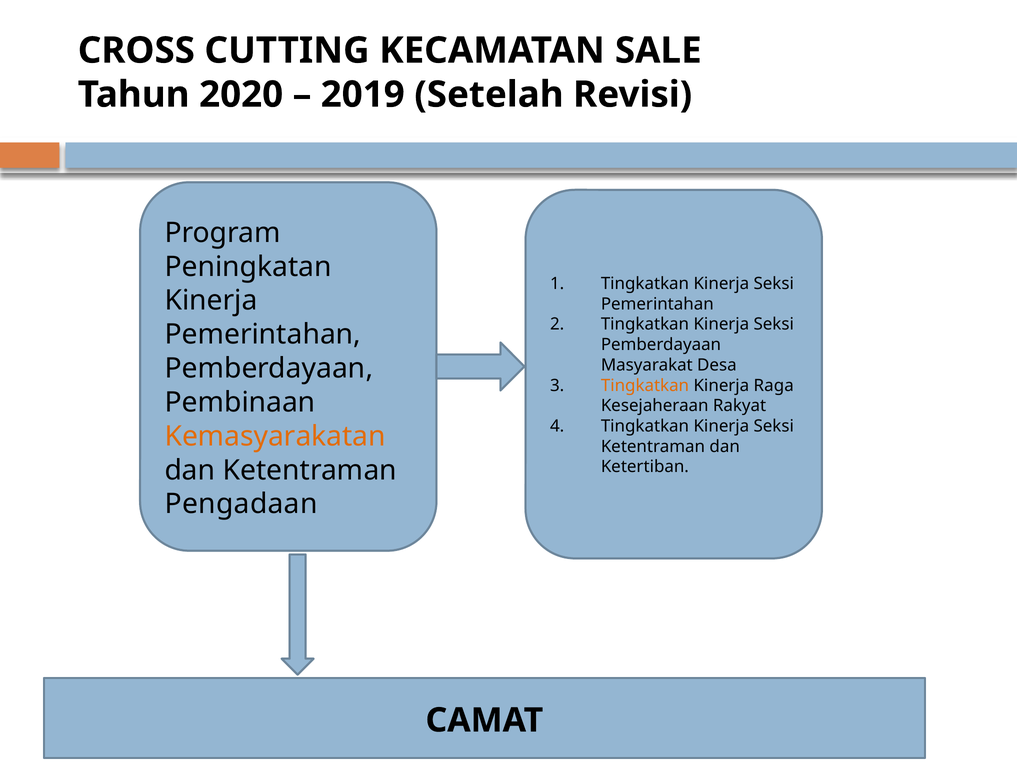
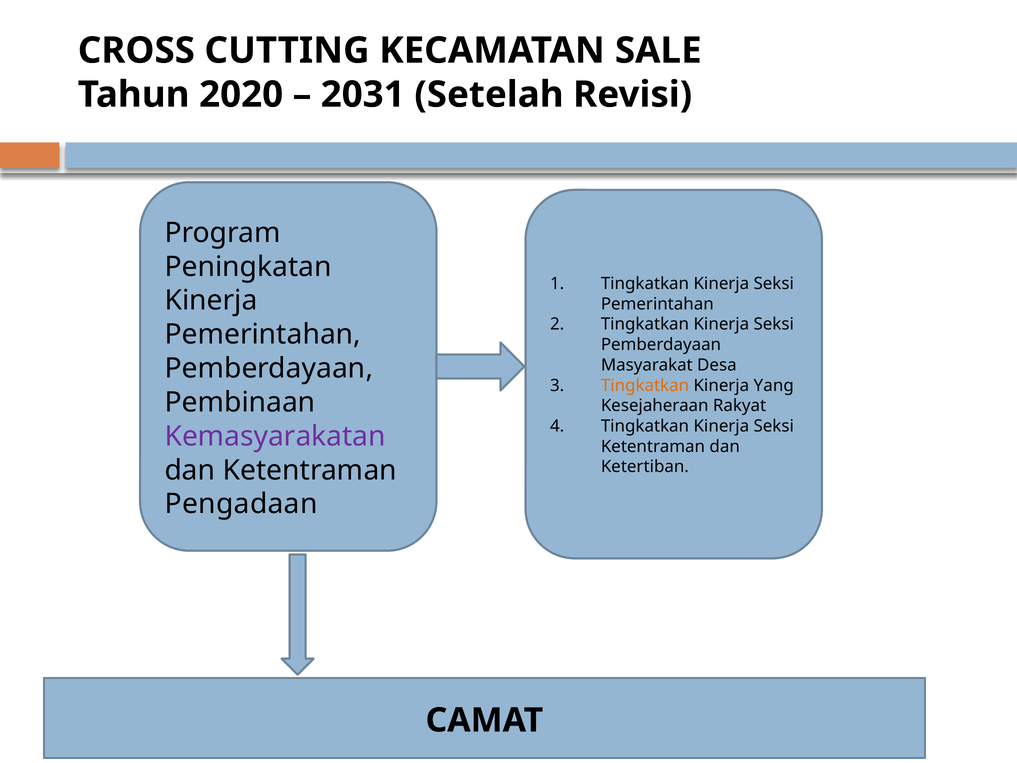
2019: 2019 -> 2031 (363, 95)
Raga: Raga -> Yang (774, 385)
Kemasyarakatan colour: orange -> purple (275, 436)
